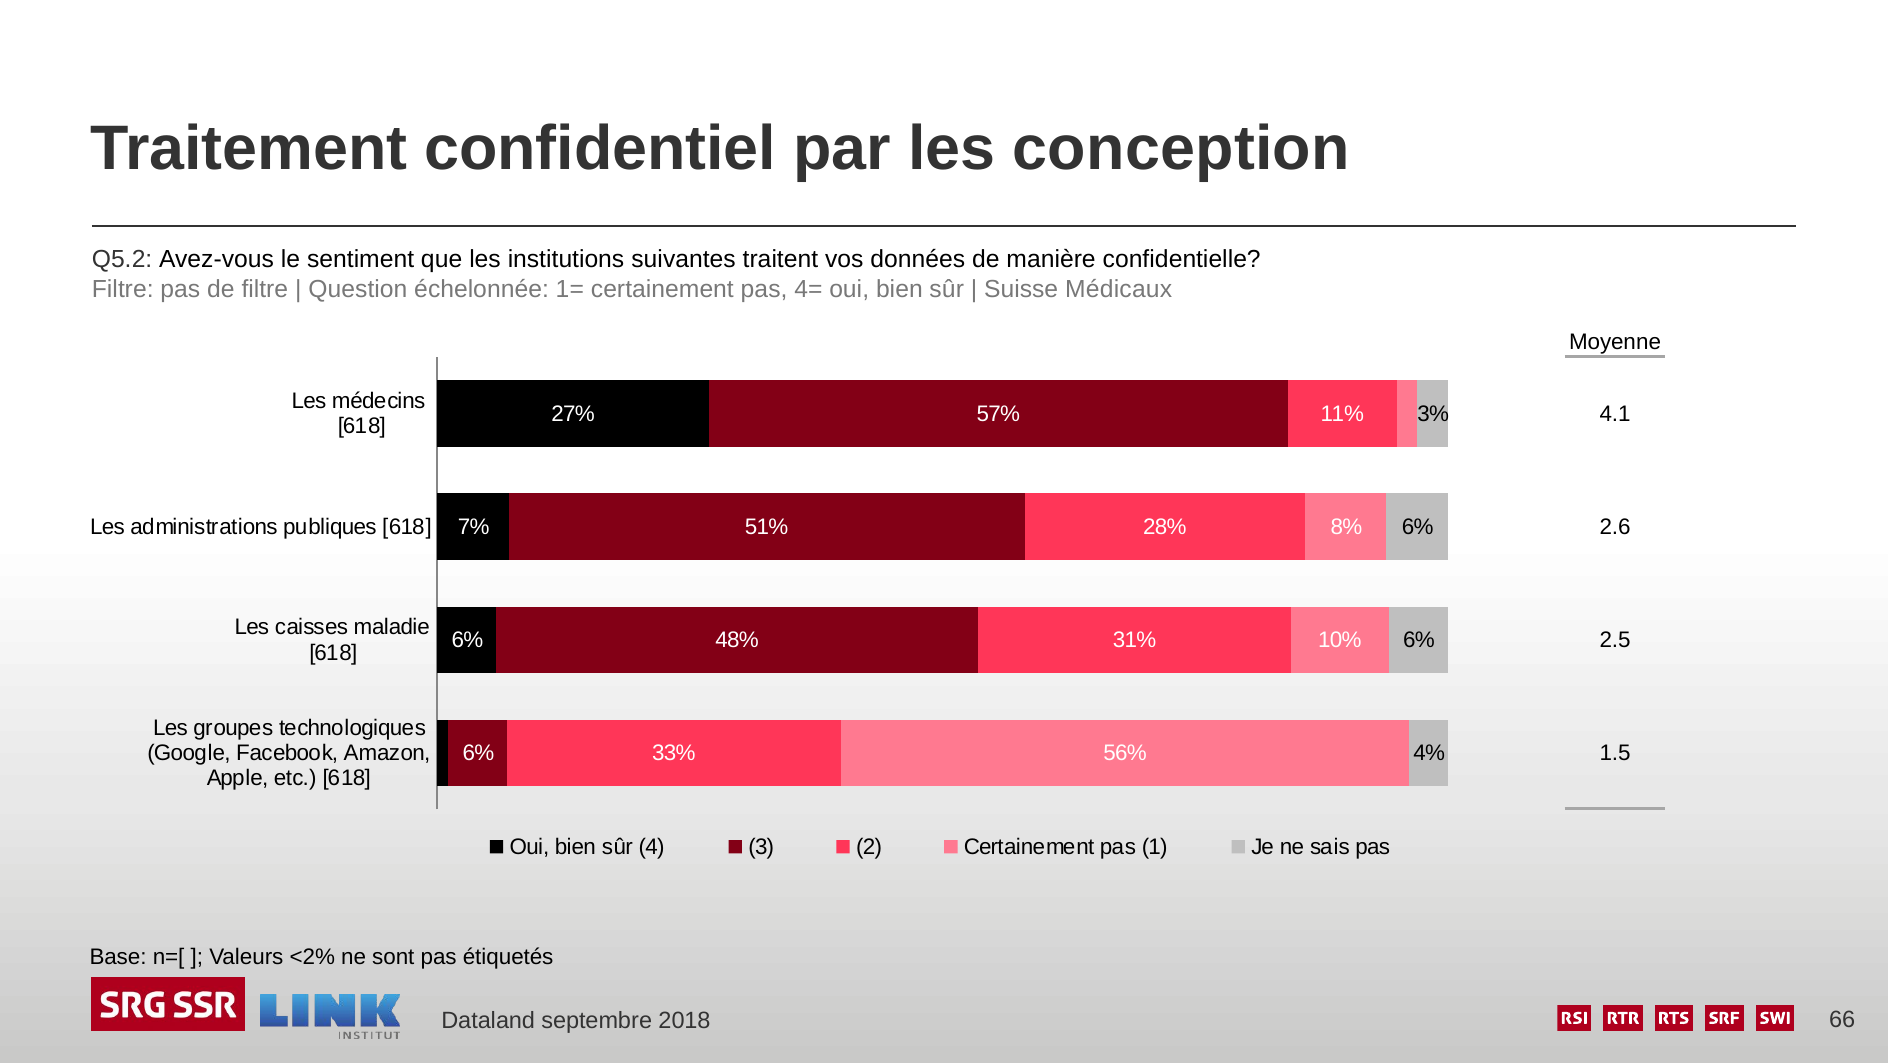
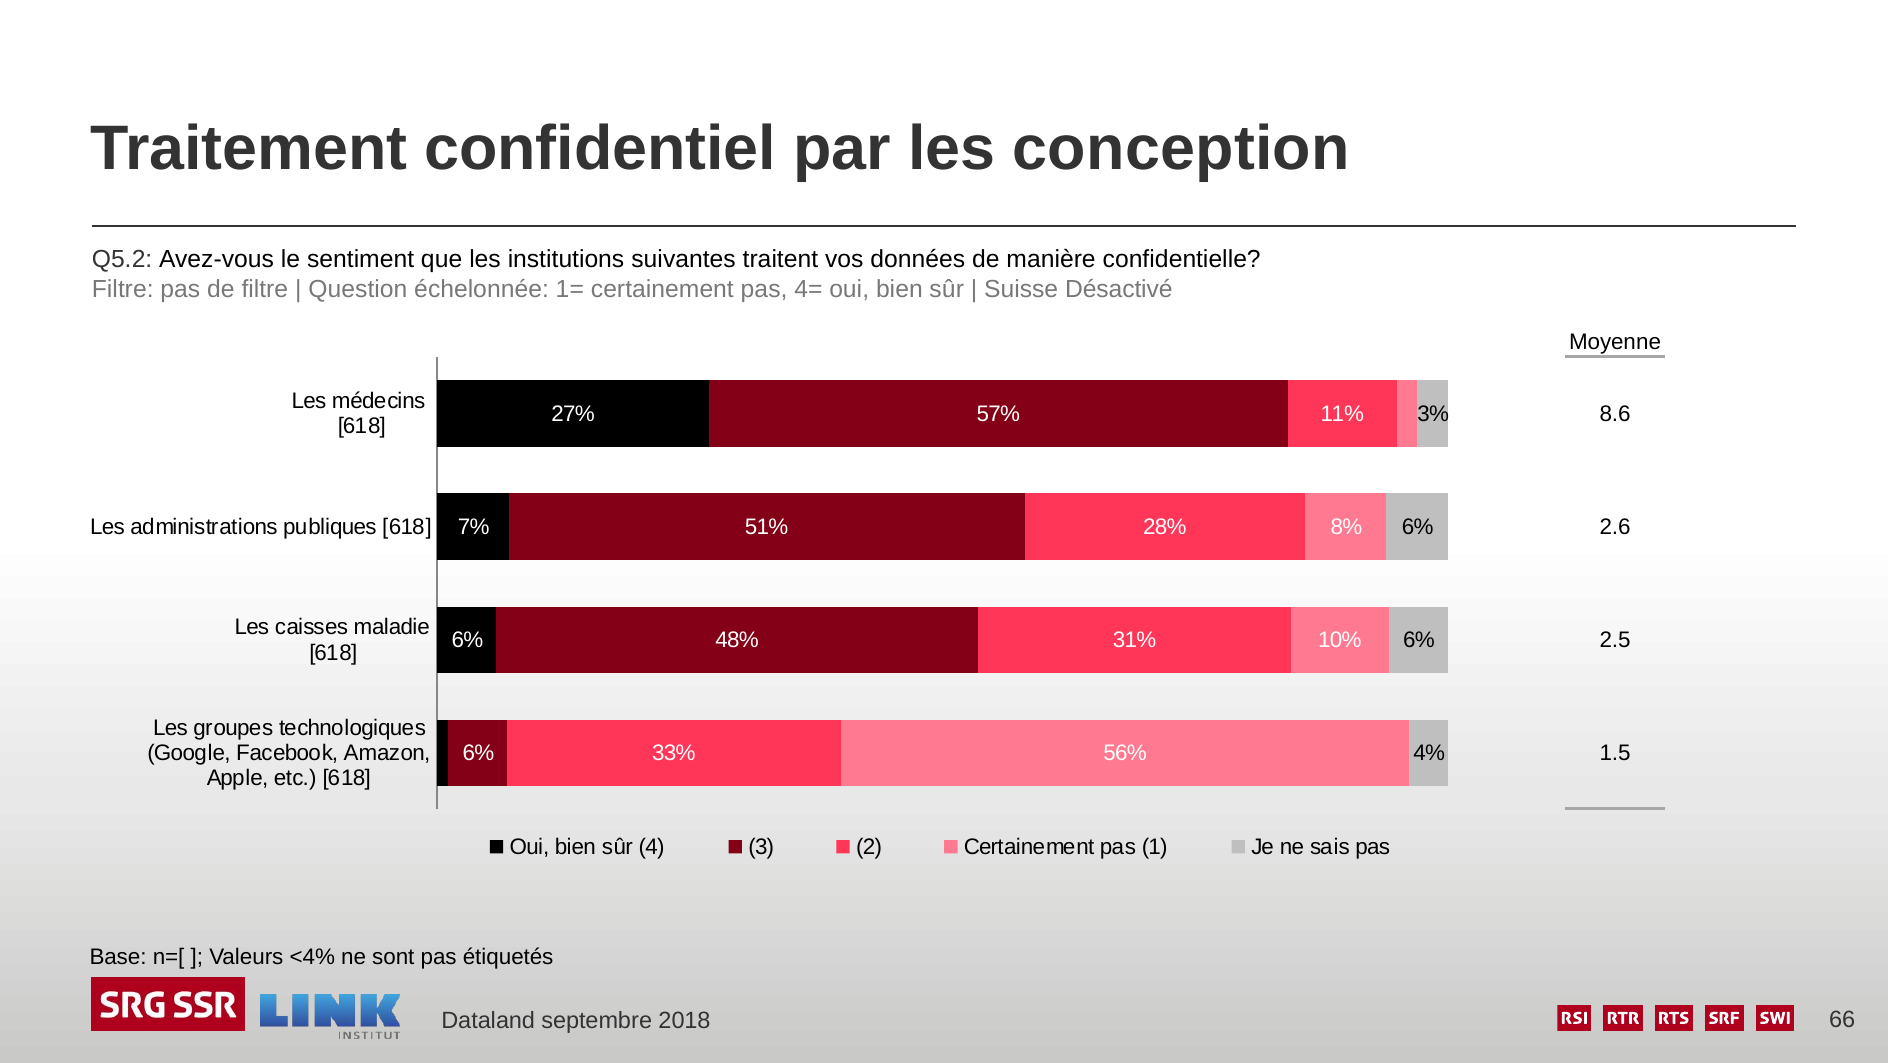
Médicaux: Médicaux -> Désactivé (1119, 289)
4.1: 4.1 -> 8.6 (1615, 414)
<2%: <2% -> <4% (312, 957)
